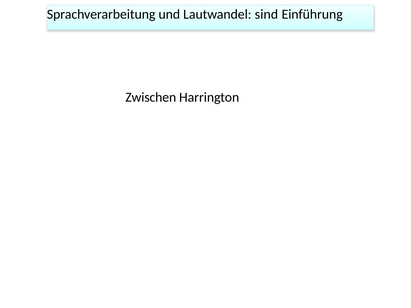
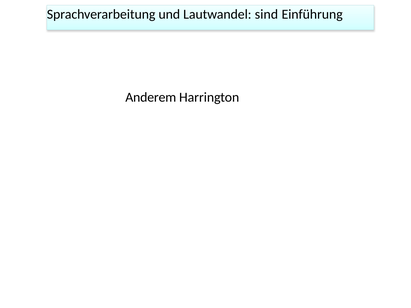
Zwischen: Zwischen -> Anderem (151, 97)
